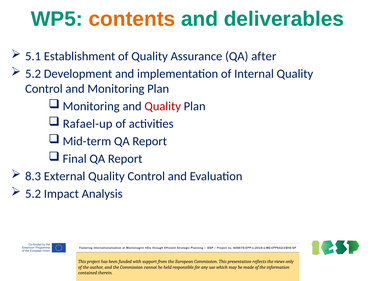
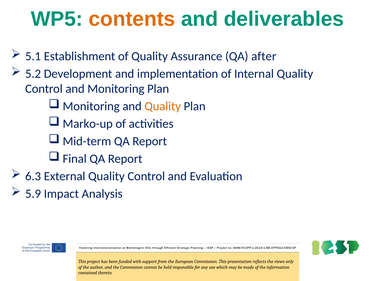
Quality colour: red -> orange (163, 106)
Rafael-up: Rafael-up -> Marko-up (88, 124)
8.3: 8.3 -> 6.3 (33, 176)
5.2: 5.2 -> 5.9 (33, 194)
